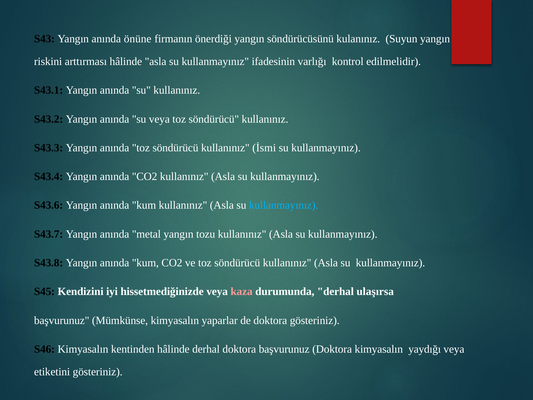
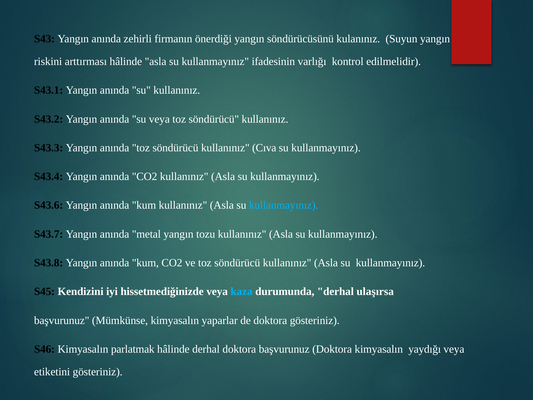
önüne: önüne -> zehirli (138, 39)
İsmi: İsmi -> Cıva (264, 148)
kaza colour: pink -> light blue (242, 291)
kentinden: kentinden -> parlatmak (133, 349)
